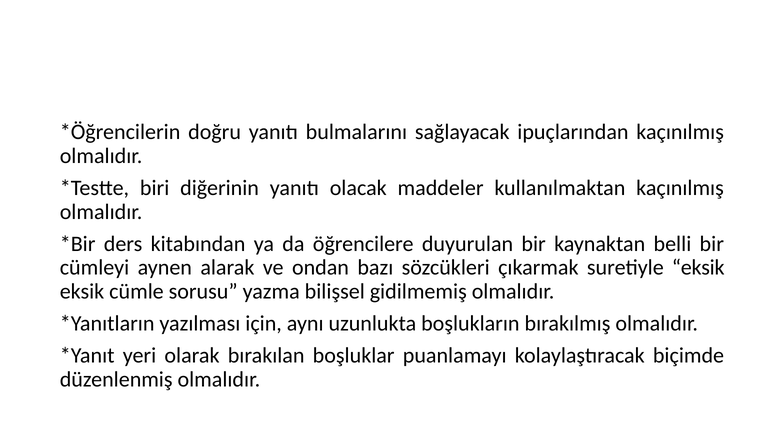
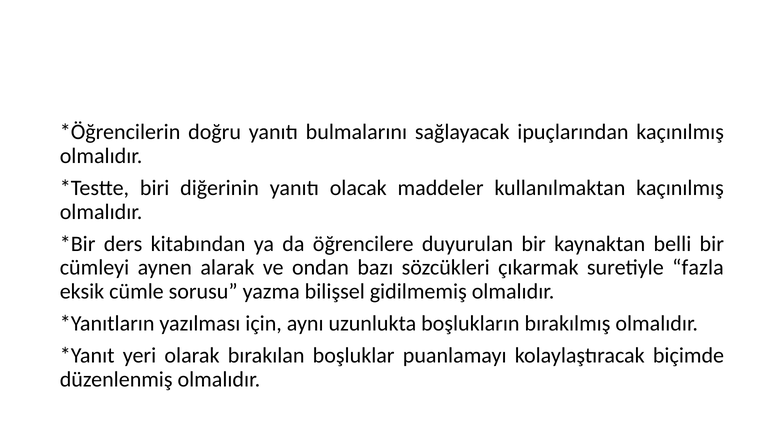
suretiyle eksik: eksik -> fazla (698, 268)
